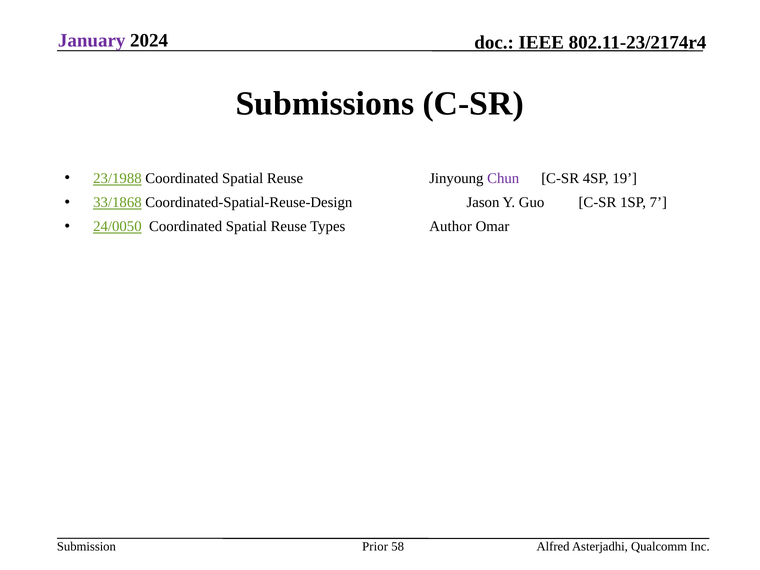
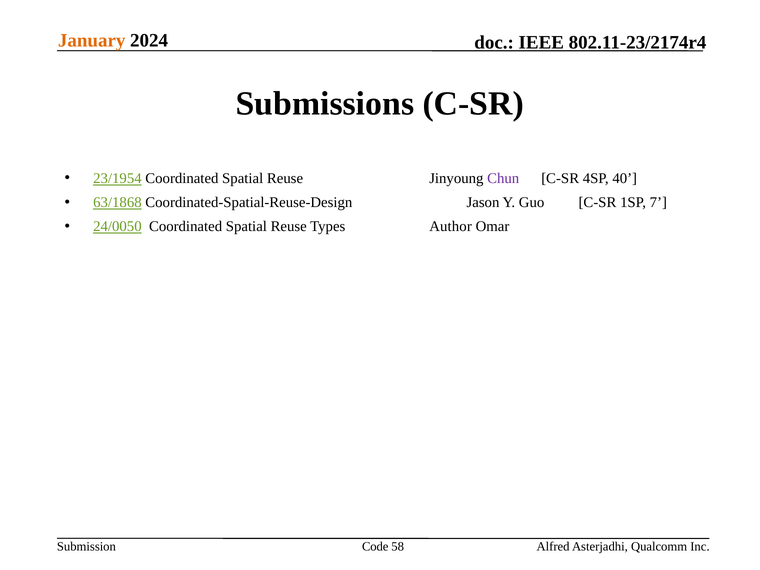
January colour: purple -> orange (92, 40)
23/1988: 23/1988 -> 23/1954 (117, 178)
19: 19 -> 40 (625, 178)
33/1868: 33/1868 -> 63/1868 (117, 202)
Prior: Prior -> Code (375, 547)
